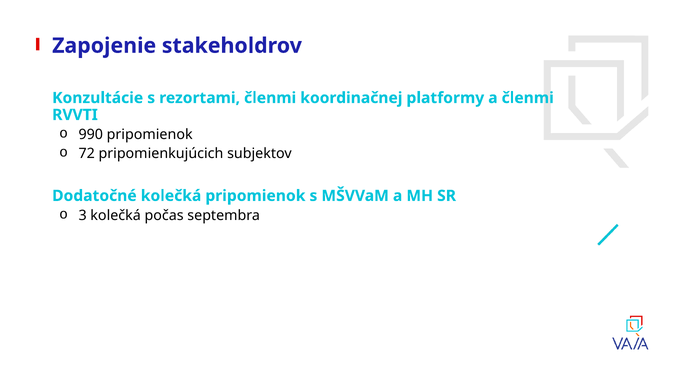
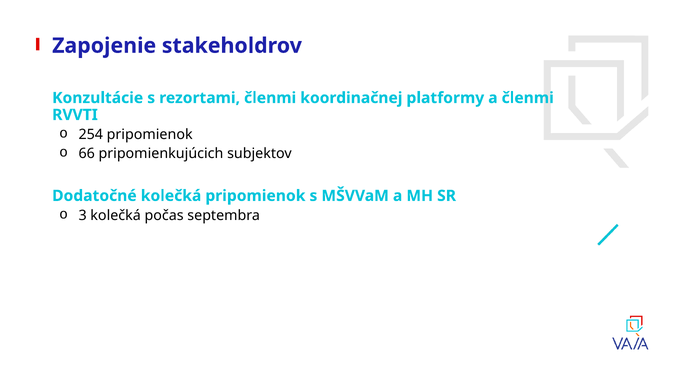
990: 990 -> 254 (91, 135)
72: 72 -> 66 (87, 153)
